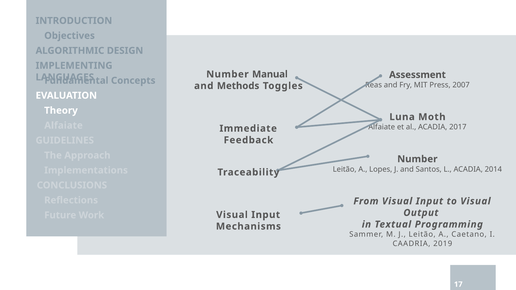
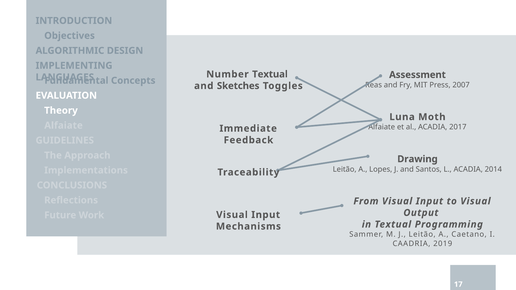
Number Manual: Manual -> Textual (270, 74)
Methods: Methods -> Sketches (238, 86)
Number: Number -> Drawing (417, 159)
